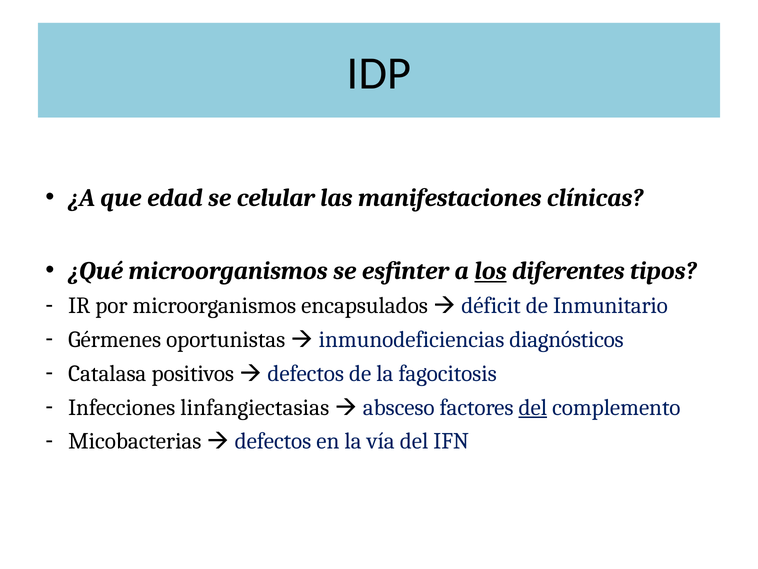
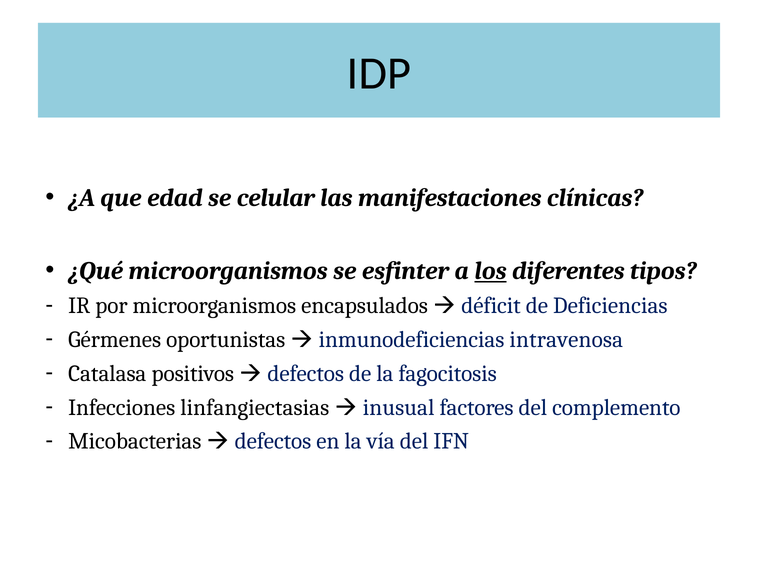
Inmunitario: Inmunitario -> Deficiencias (610, 305)
diagnósticos: diagnósticos -> intravenosa (566, 339)
absceso: absceso -> inusual (399, 407)
del underline: present -> none (533, 407)
